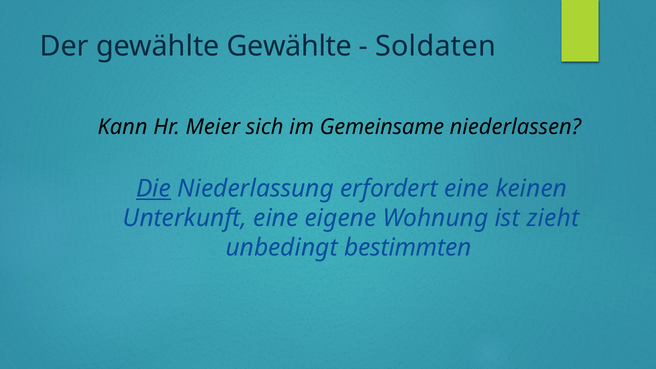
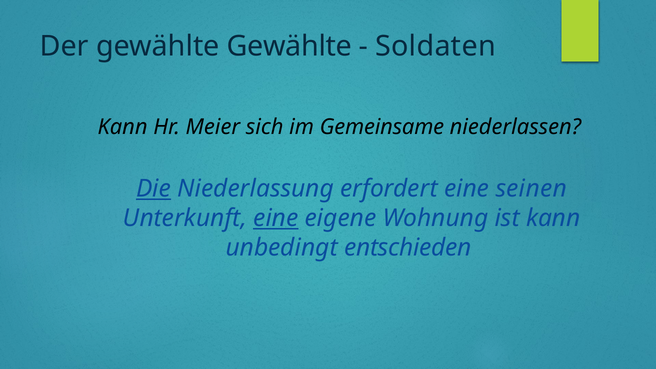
keinen: keinen -> seinen (531, 189)
eine underline: none -> present (276, 218)
ist zieht: zieht -> kann (553, 218)
bestimmten: bestimmten -> entschieden (408, 248)
